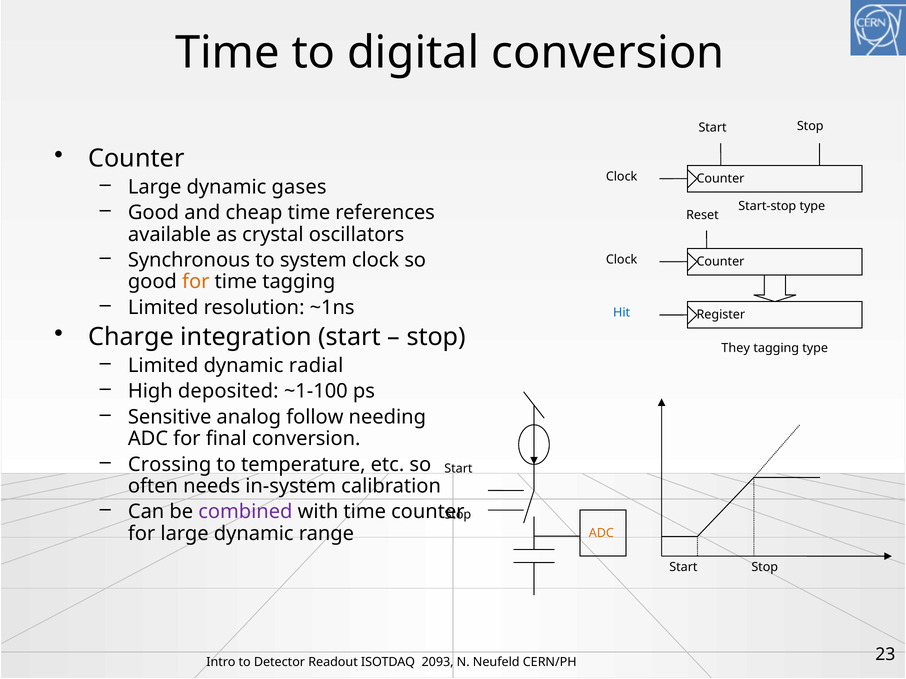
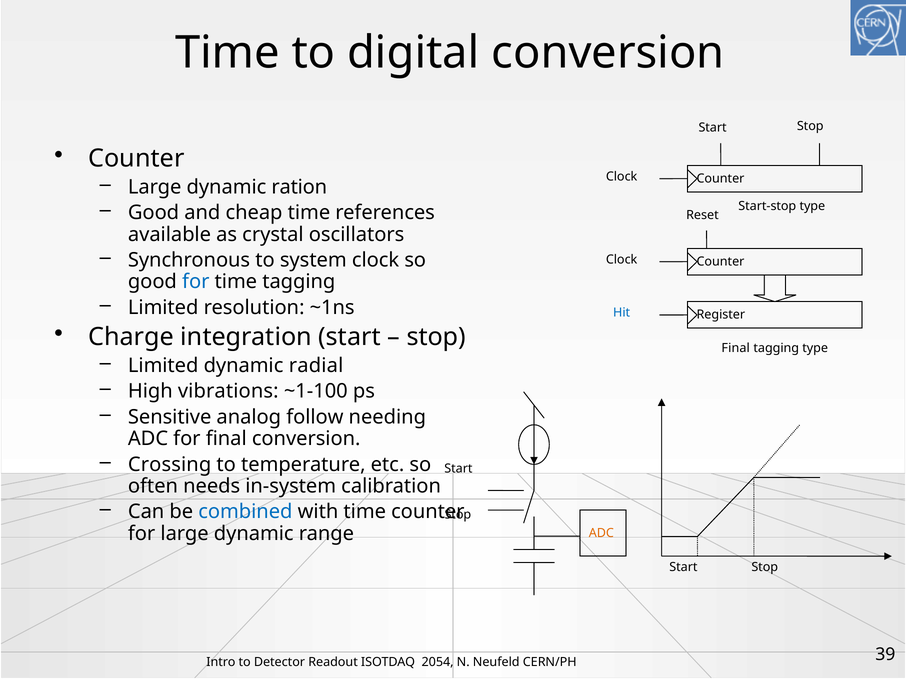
gases: gases -> ration (299, 187)
for colour: orange -> blue (196, 282)
They: They -> Final (736, 348)
deposited: deposited -> vibrations (228, 392)
combined colour: purple -> blue (245, 512)
2093: 2093 -> 2054 (438, 663)
23: 23 -> 39 (885, 655)
